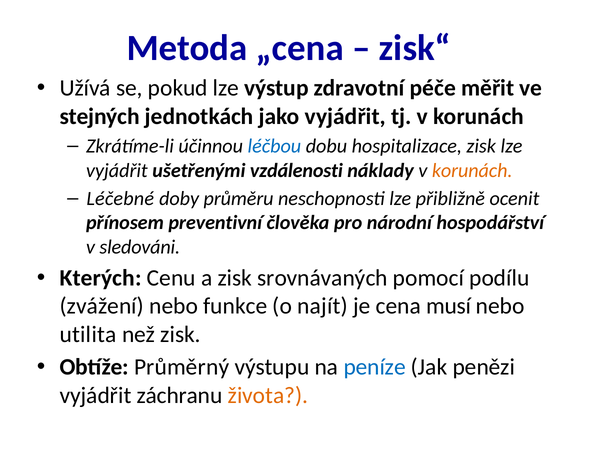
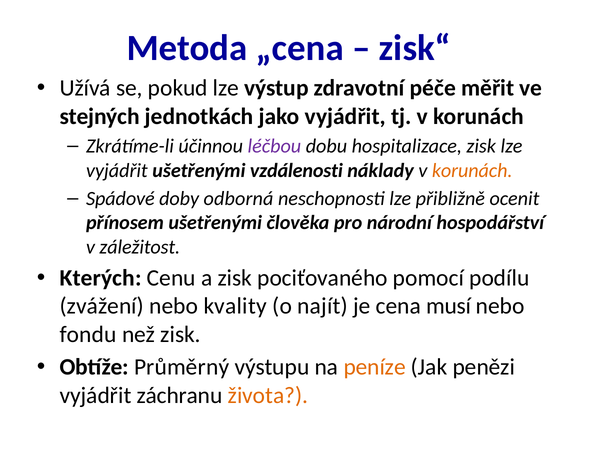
léčbou colour: blue -> purple (274, 146)
Léčebné: Léčebné -> Spádové (120, 199)
průměru: průměru -> odborná (238, 199)
přínosem preventivní: preventivní -> ušetřenými (215, 223)
sledováni: sledováni -> záležitost (140, 247)
srovnávaných: srovnávaných -> pociťovaného (323, 278)
funkce: funkce -> kvality (235, 306)
utilita: utilita -> fondu (88, 334)
peníze colour: blue -> orange (375, 367)
